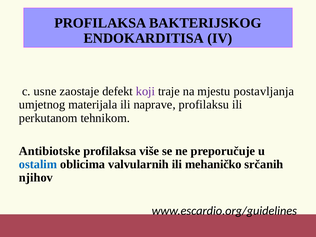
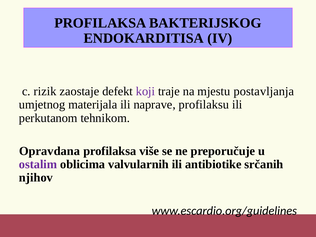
usne: usne -> rizik (45, 91)
Antibiotske: Antibiotske -> Opravdana (50, 151)
ostalim colour: blue -> purple (38, 164)
mehaničko: mehaničko -> antibiotike (213, 164)
